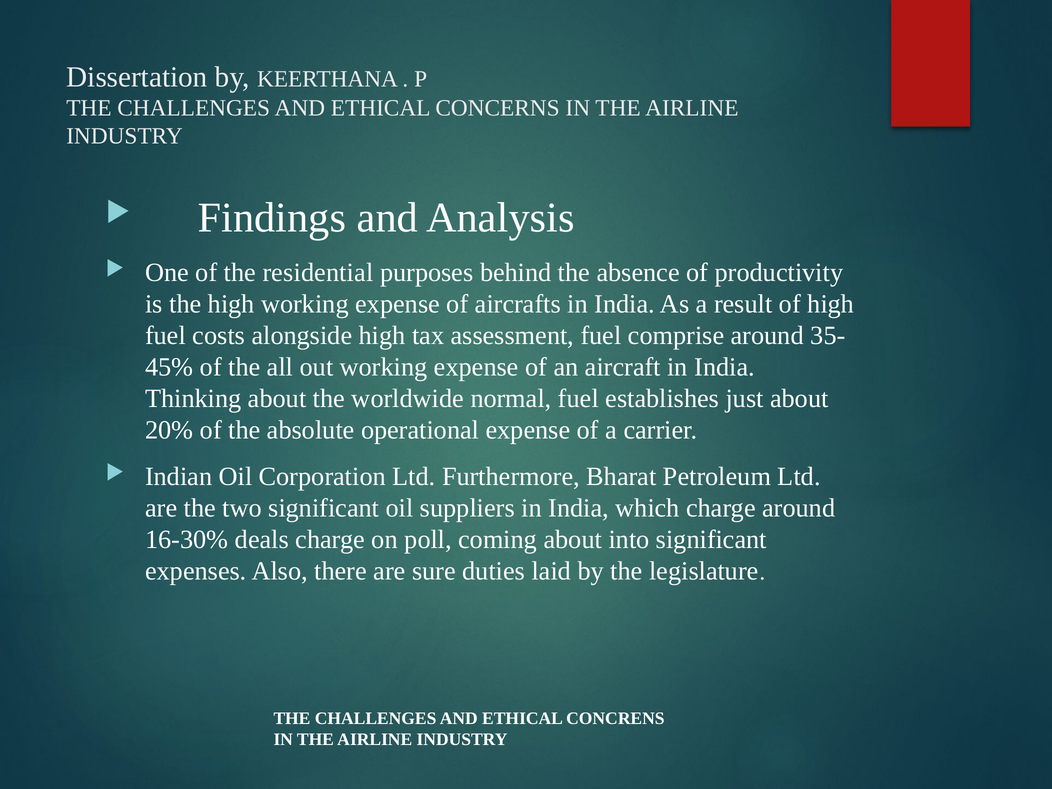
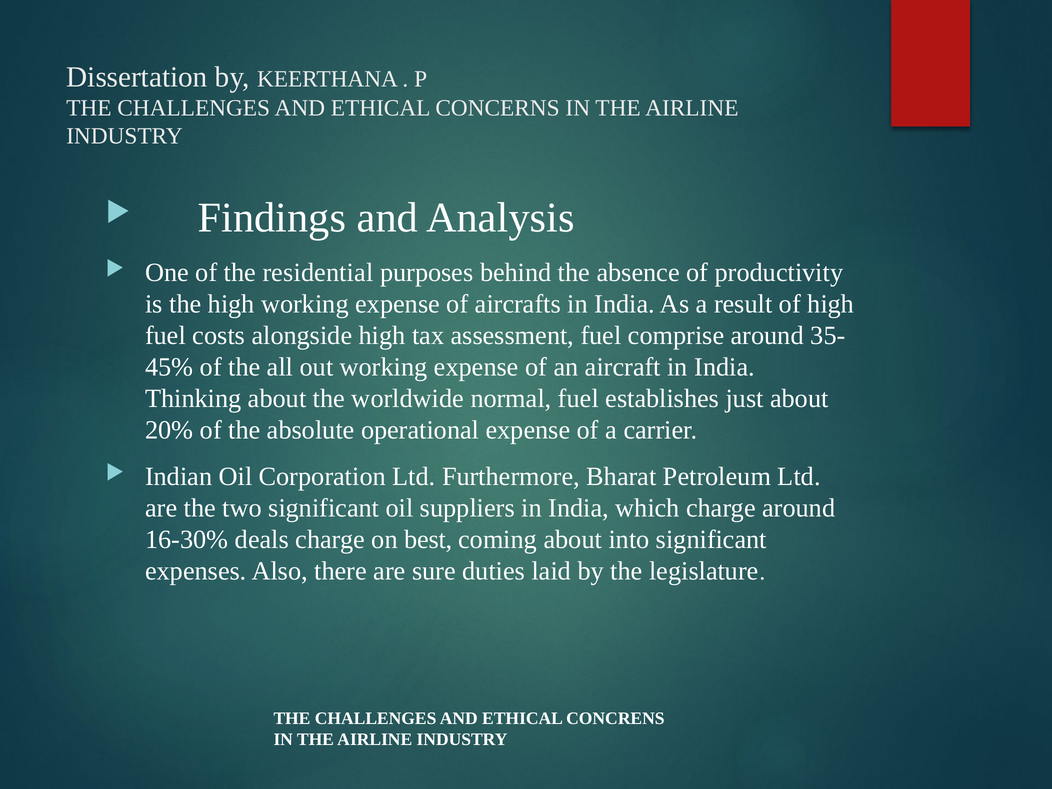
poll: poll -> best (428, 540)
